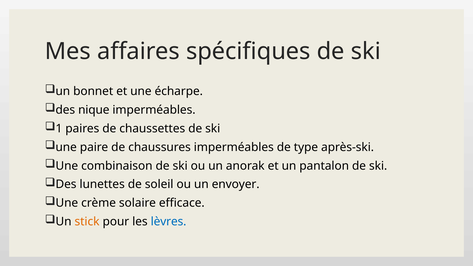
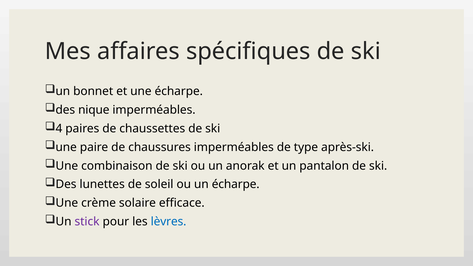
1: 1 -> 4 (59, 129)
un envoyer: envoyer -> écharpe (236, 184)
stick colour: orange -> purple (87, 222)
